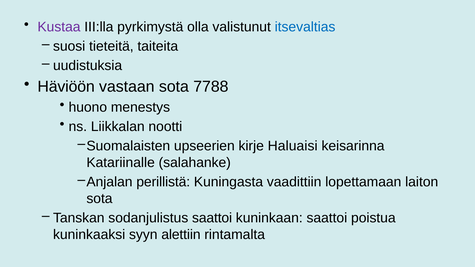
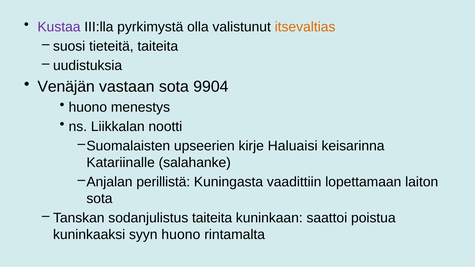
itsevaltias colour: blue -> orange (305, 27)
Häviöön: Häviöön -> Venäjän (66, 87)
7788: 7788 -> 9904 (211, 87)
sodanjulistus saattoi: saattoi -> taiteita (212, 218)
syyn alettiin: alettiin -> huono (181, 235)
